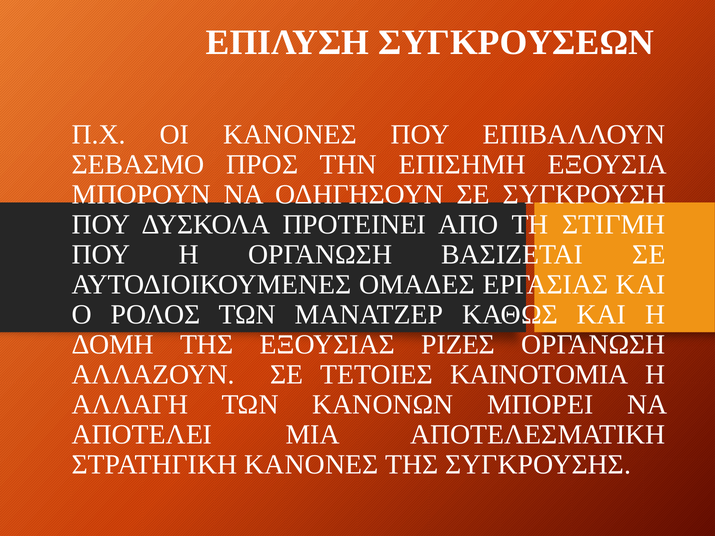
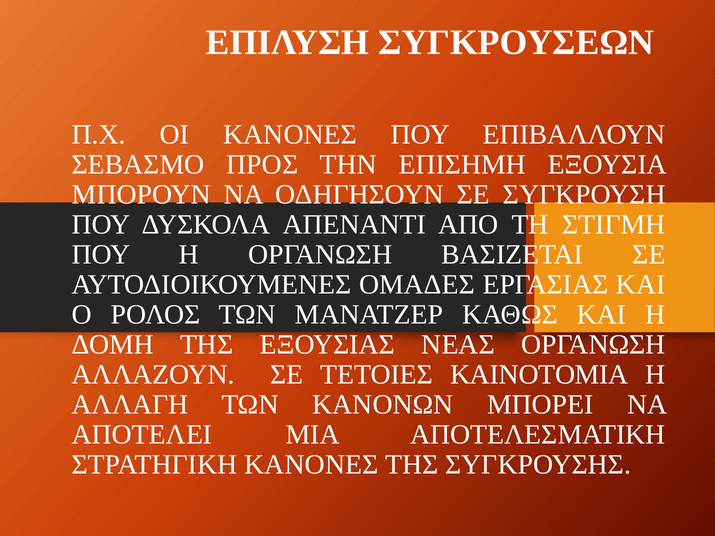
ΠΡΟΤΕΙΝΕΙ: ΠΡΟΤΕΙΝΕΙ -> ΑΠΕΝΑΝΤΙ (354, 225)
ΡΙΖΕΣ: ΡΙΖΕΣ -> ΝΕΑΣ (458, 345)
